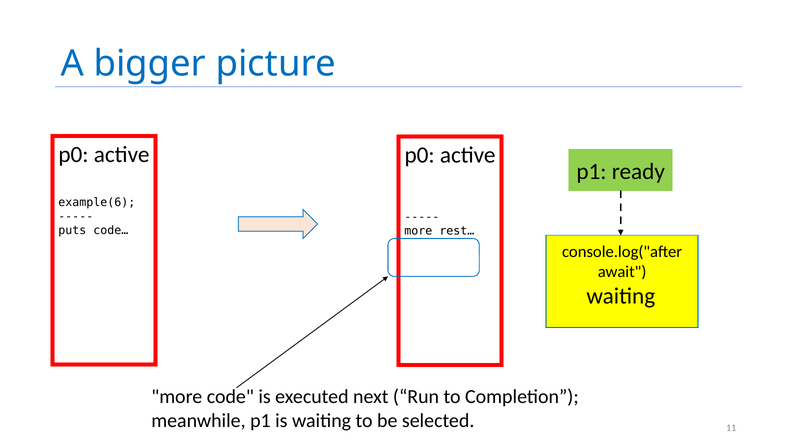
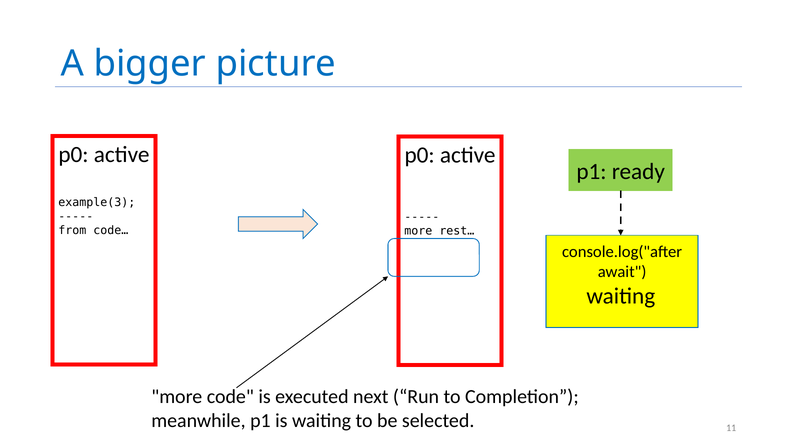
example(6: example(6 -> example(3 (97, 203)
puts: puts -> from (72, 231)
